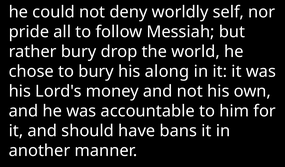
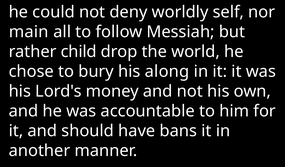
pride: pride -> main (29, 32)
rather bury: bury -> child (79, 52)
